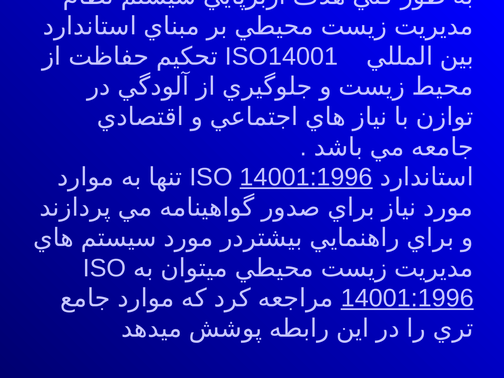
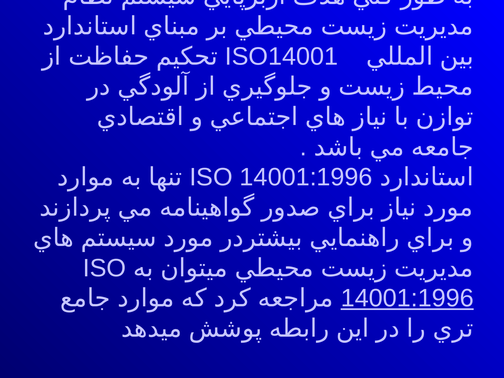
14001:1996 underline: present -> none (306, 177)
